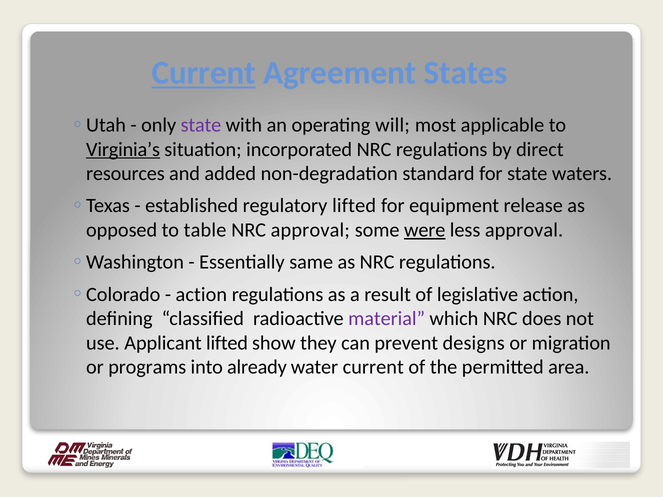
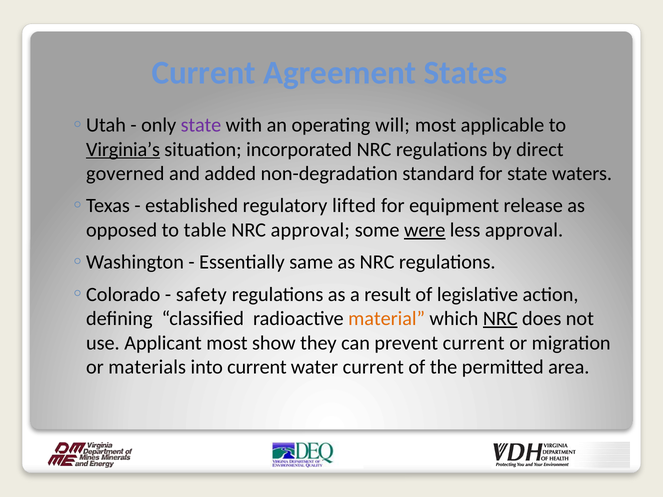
Current underline: present -> none (204, 73)
resources: resources -> governed (125, 174)
action: action -> safety (201, 294)
material colour: purple -> orange (387, 319)
NRC underline: none -> present (500, 319)
Applicant lifted: lifted -> most (227, 343)
prevent designs: designs -> current (474, 343)
programs: programs -> materials (147, 367)
into already: already -> current (257, 367)
